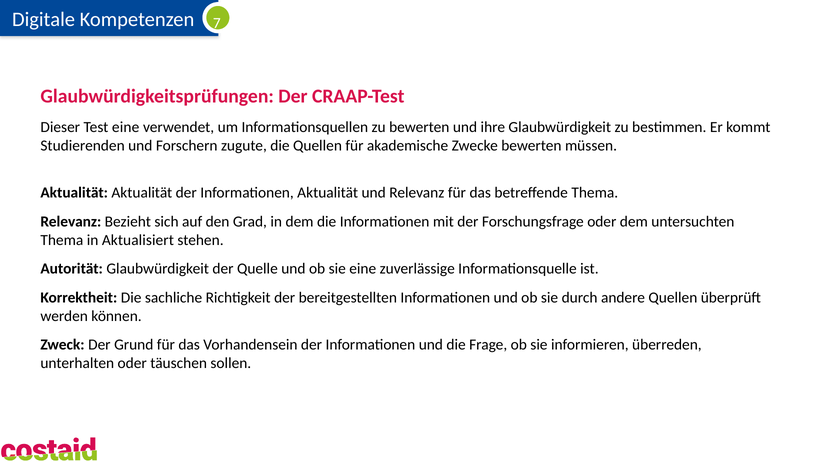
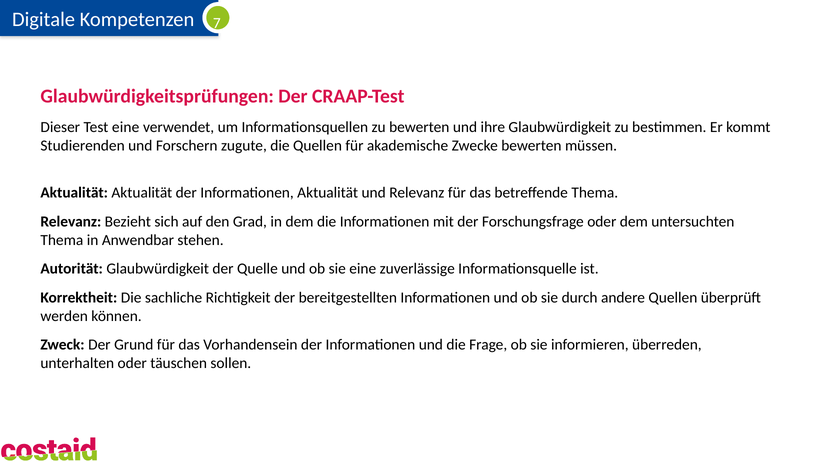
Aktualisiert: Aktualisiert -> Anwendbar (138, 240)
